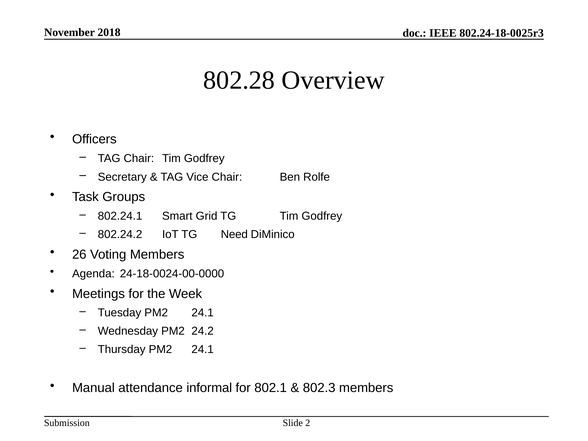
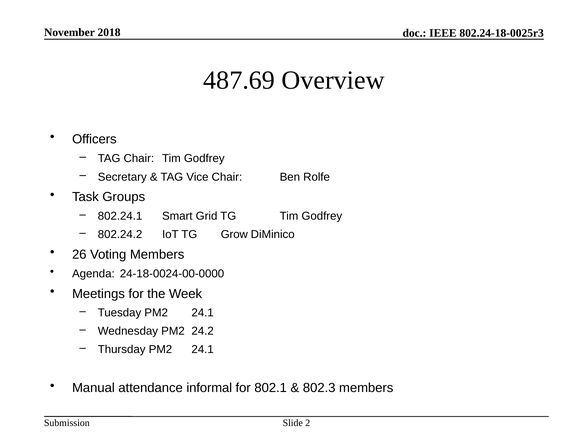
802.28: 802.28 -> 487.69 (239, 80)
Need: Need -> Grow (234, 234)
